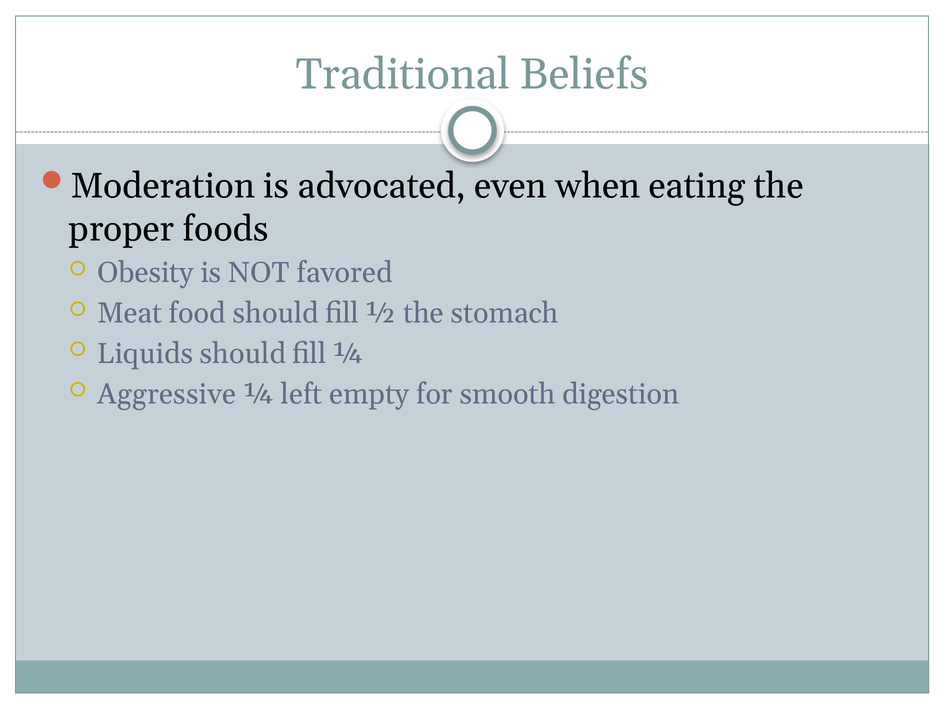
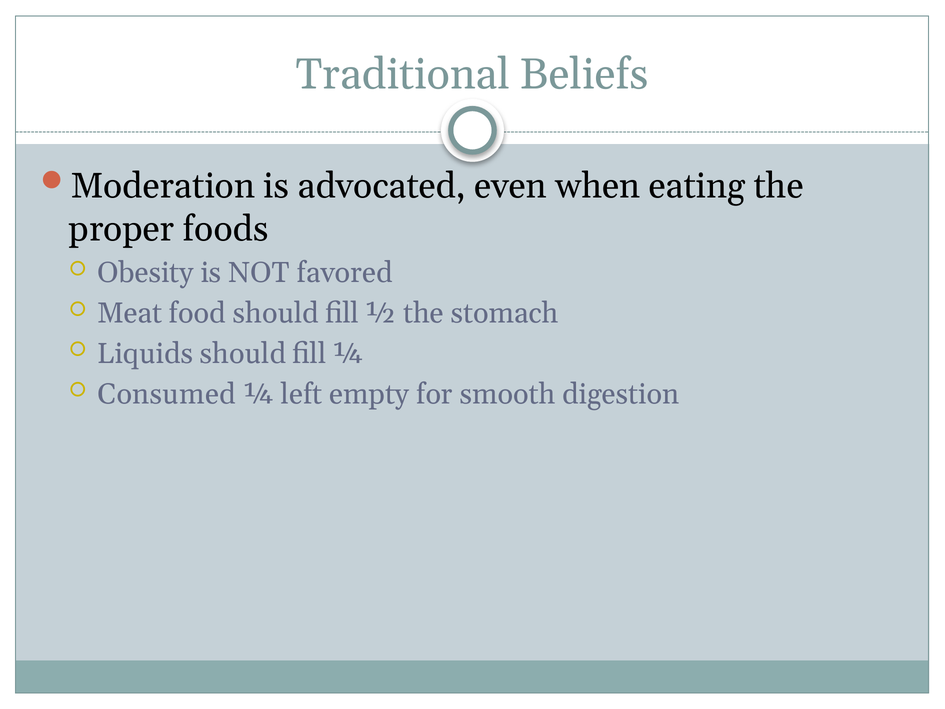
Aggressive: Aggressive -> Consumed (167, 394)
